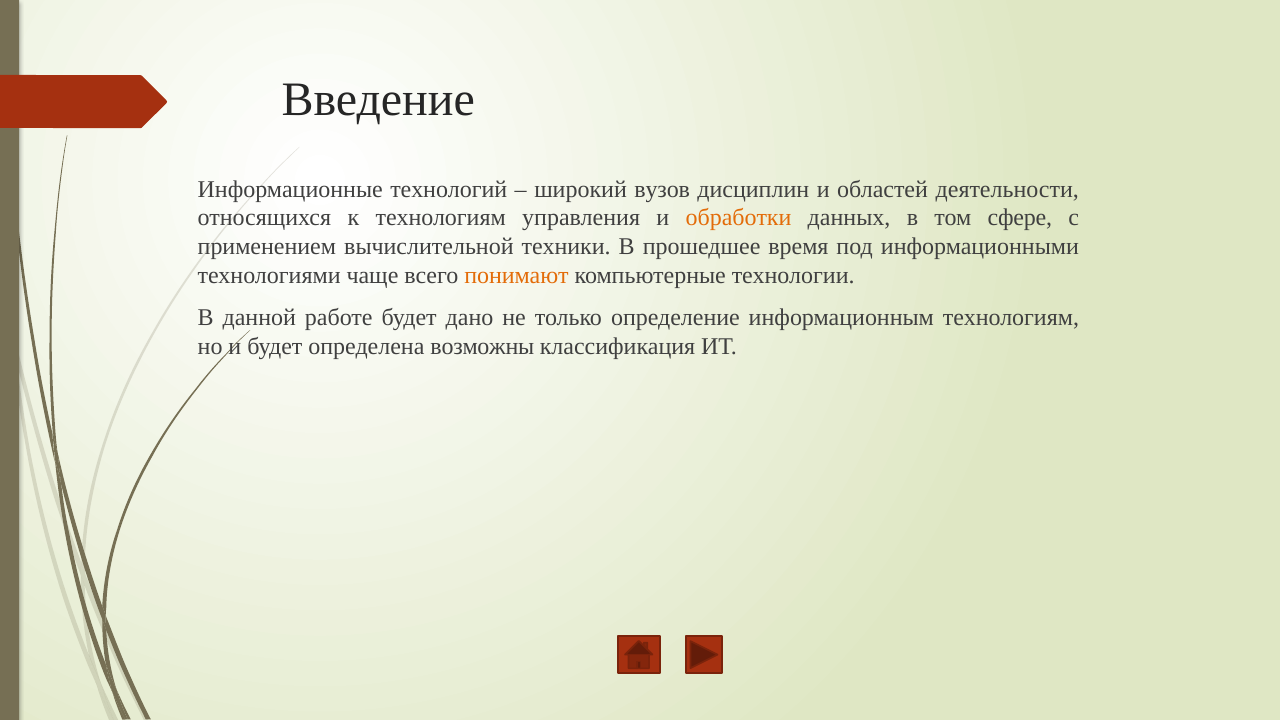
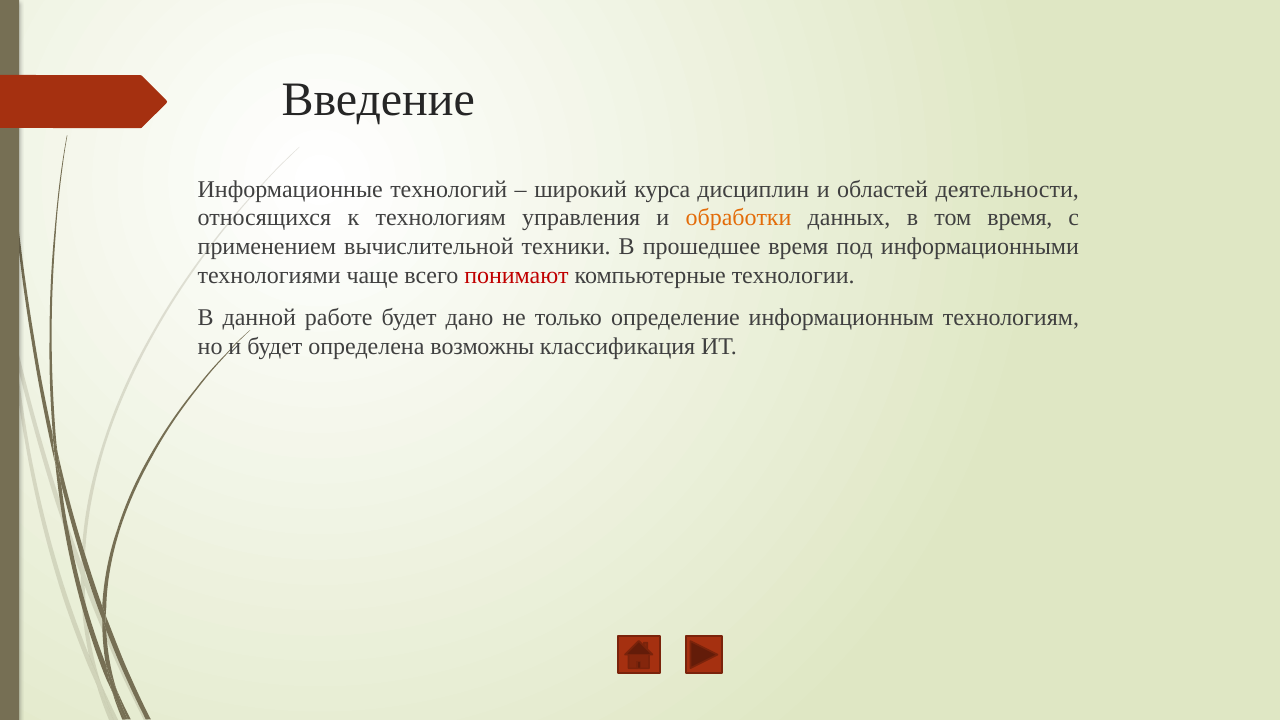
вузов: вузов -> курса (662, 189)
том сфере: сфере -> время (1020, 218)
понимают colour: orange -> red (516, 276)
